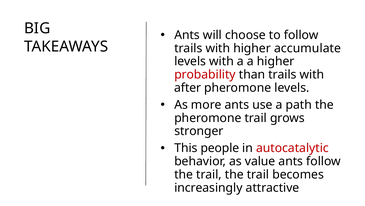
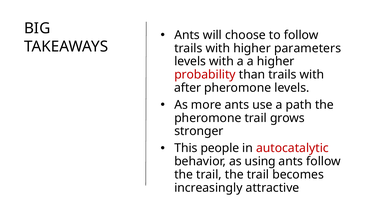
accumulate: accumulate -> parameters (308, 48)
value: value -> using (260, 161)
